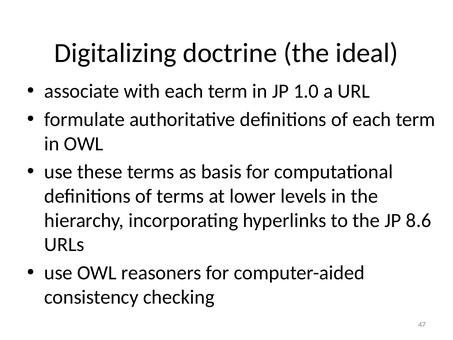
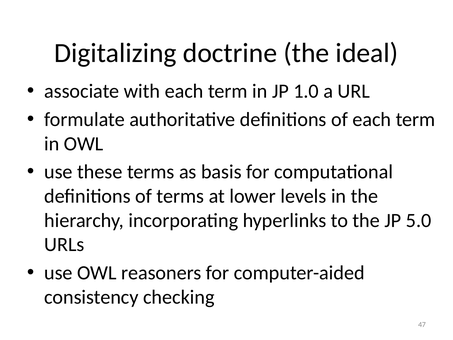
8.6: 8.6 -> 5.0 (419, 220)
